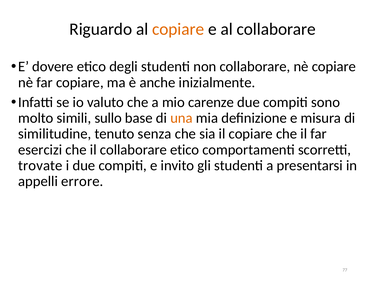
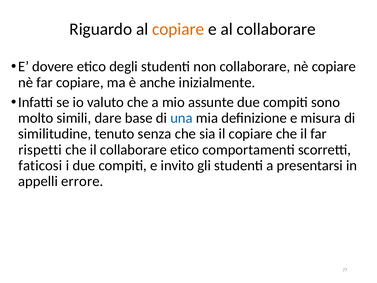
carenze: carenze -> assunte (211, 102)
sullo: sullo -> dare (108, 118)
una colour: orange -> blue (181, 118)
esercizi: esercizi -> rispetti (40, 150)
trovate: trovate -> faticosi (40, 165)
